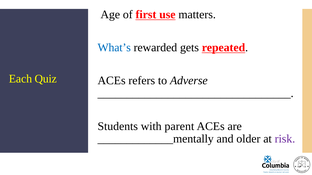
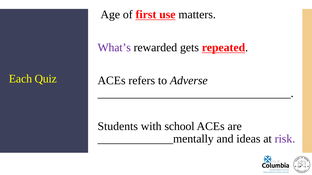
What’s colour: blue -> purple (114, 48)
parent: parent -> school (180, 127)
older: older -> ideas (248, 139)
